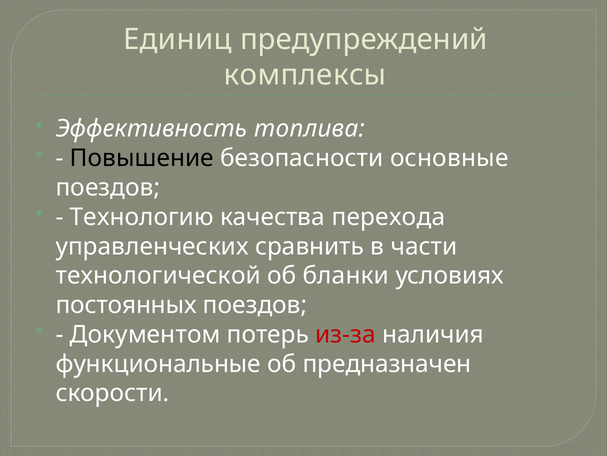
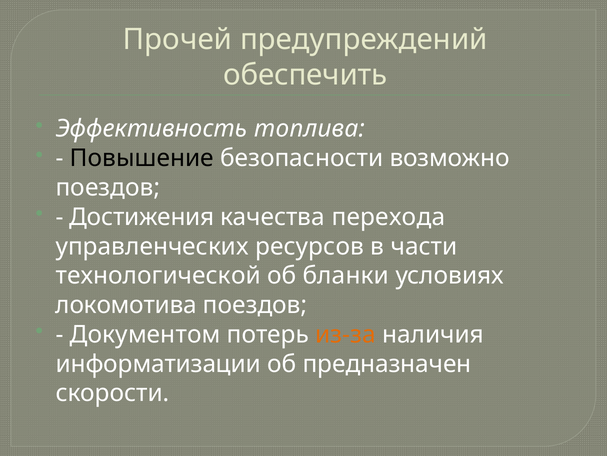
Единиц: Единиц -> Прочей (177, 40)
комплексы: комплексы -> обеспечить (305, 75)
основные: основные -> возможно (450, 158)
Технологию: Технологию -> Достижения (142, 217)
сравнить: сравнить -> ресурсов (310, 246)
постоянных: постоянных -> локомотива (126, 305)
из-за colour: red -> orange (345, 334)
функциональные: функциональные -> информатизации (158, 363)
